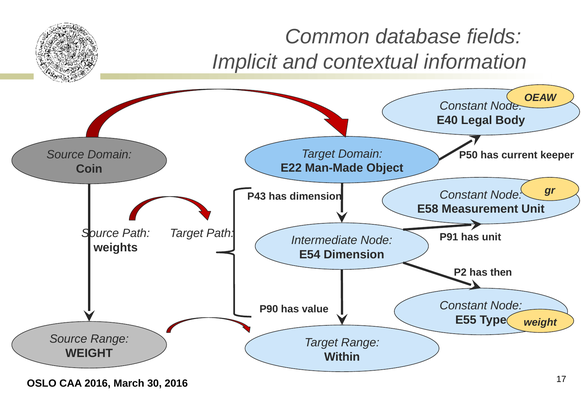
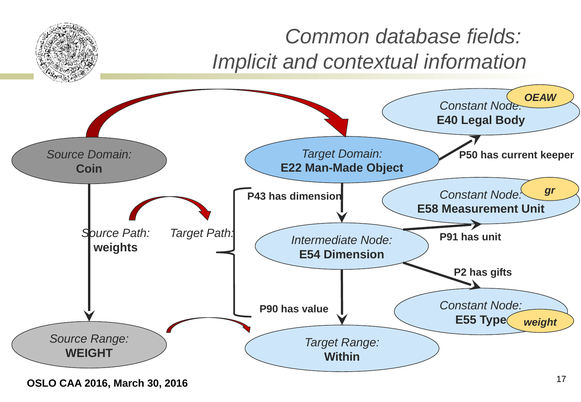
then: then -> gifts (501, 273)
